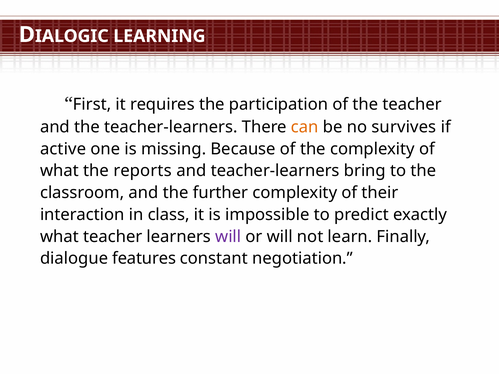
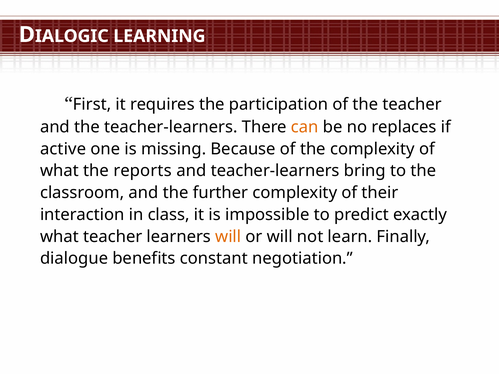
survives: survives -> replaces (404, 127)
will colour: purple -> orange (228, 237)
features: features -> benefits (144, 259)
